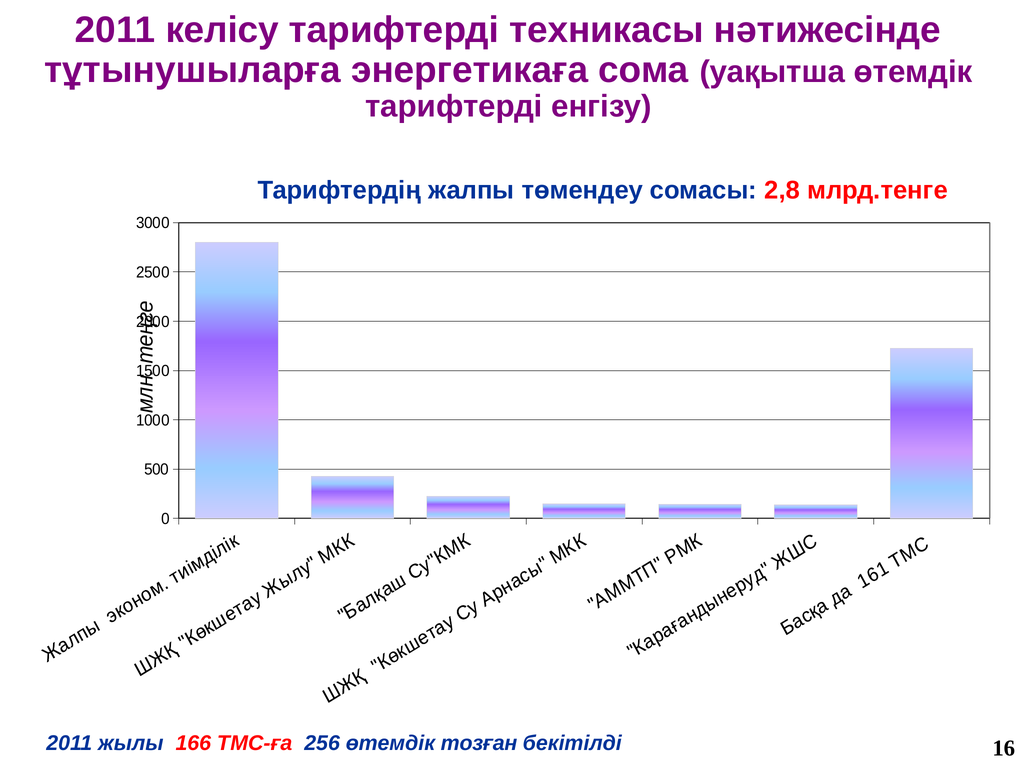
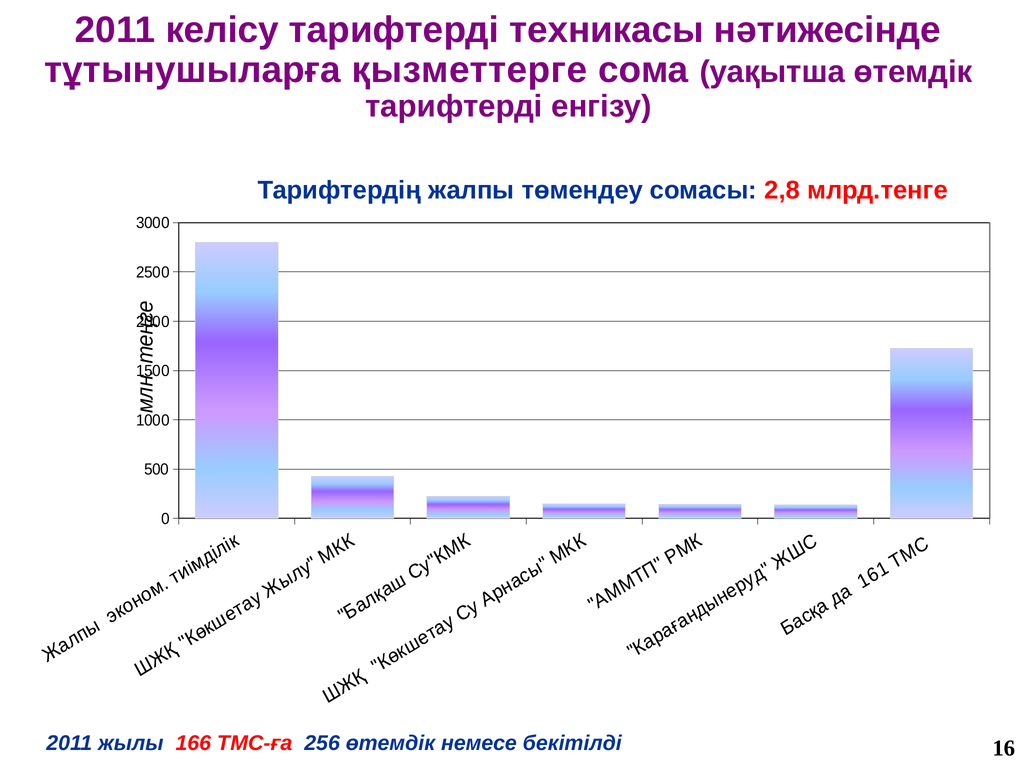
энергетикаға: энергетикаға -> қызметтерге (469, 70)
тозған: тозған -> немесе (479, 744)
